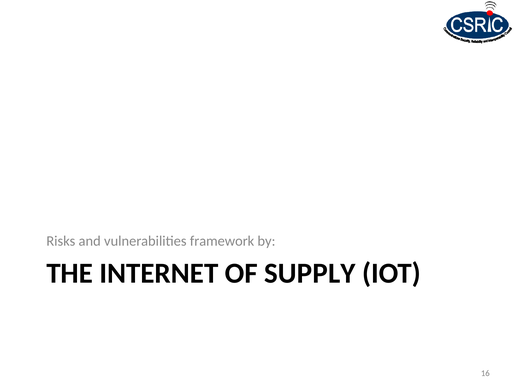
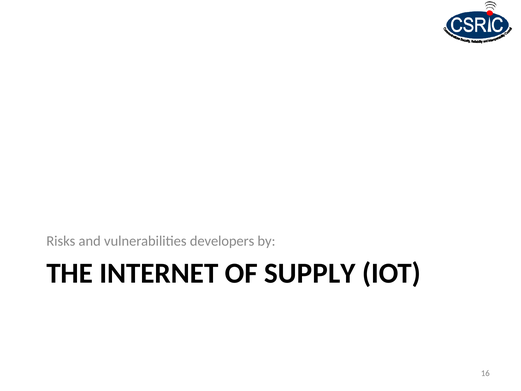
framework: framework -> developers (222, 241)
